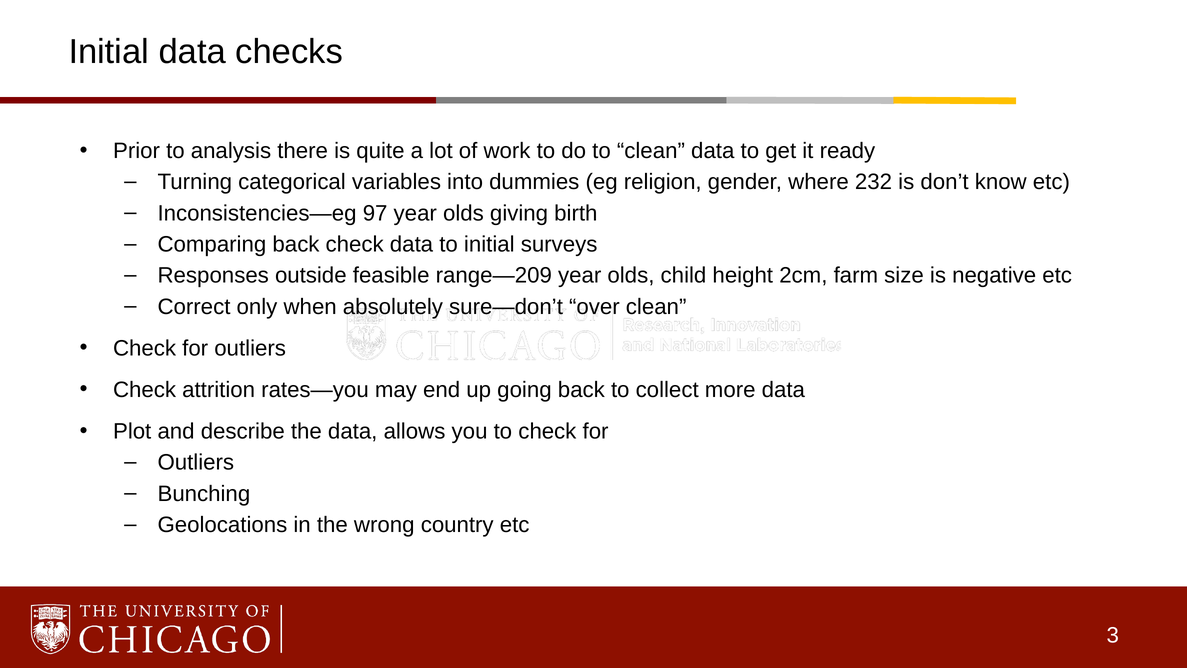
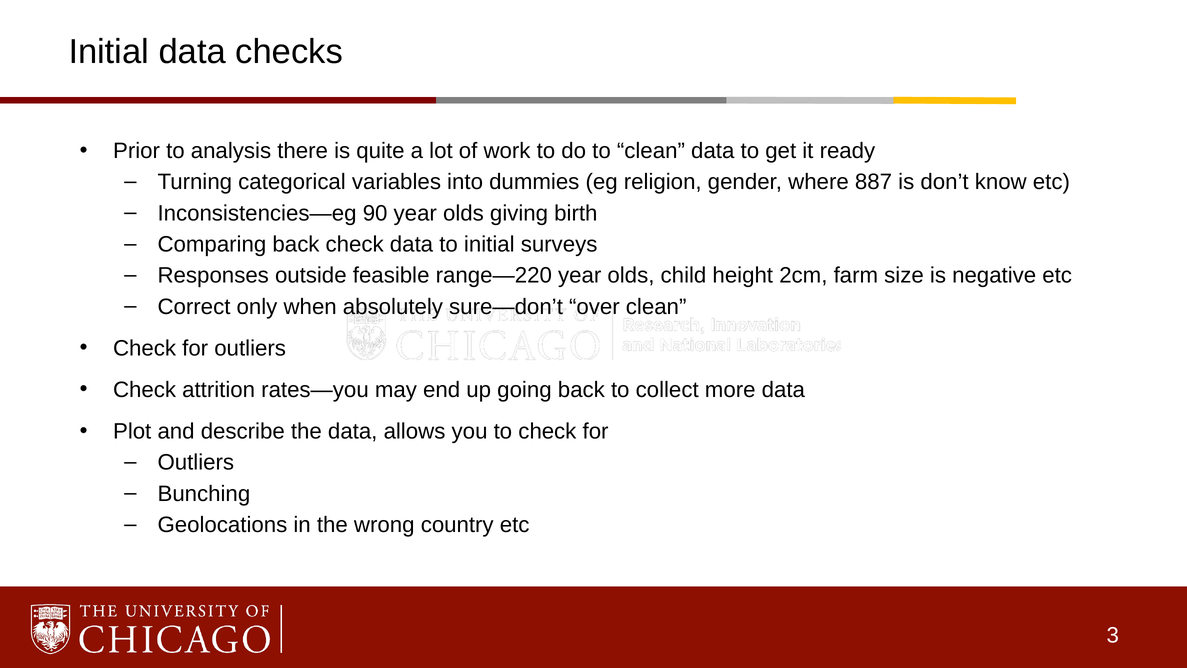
232: 232 -> 887 (874, 182)
97: 97 -> 90 (375, 213)
range—209: range—209 -> range—220 (494, 275)
